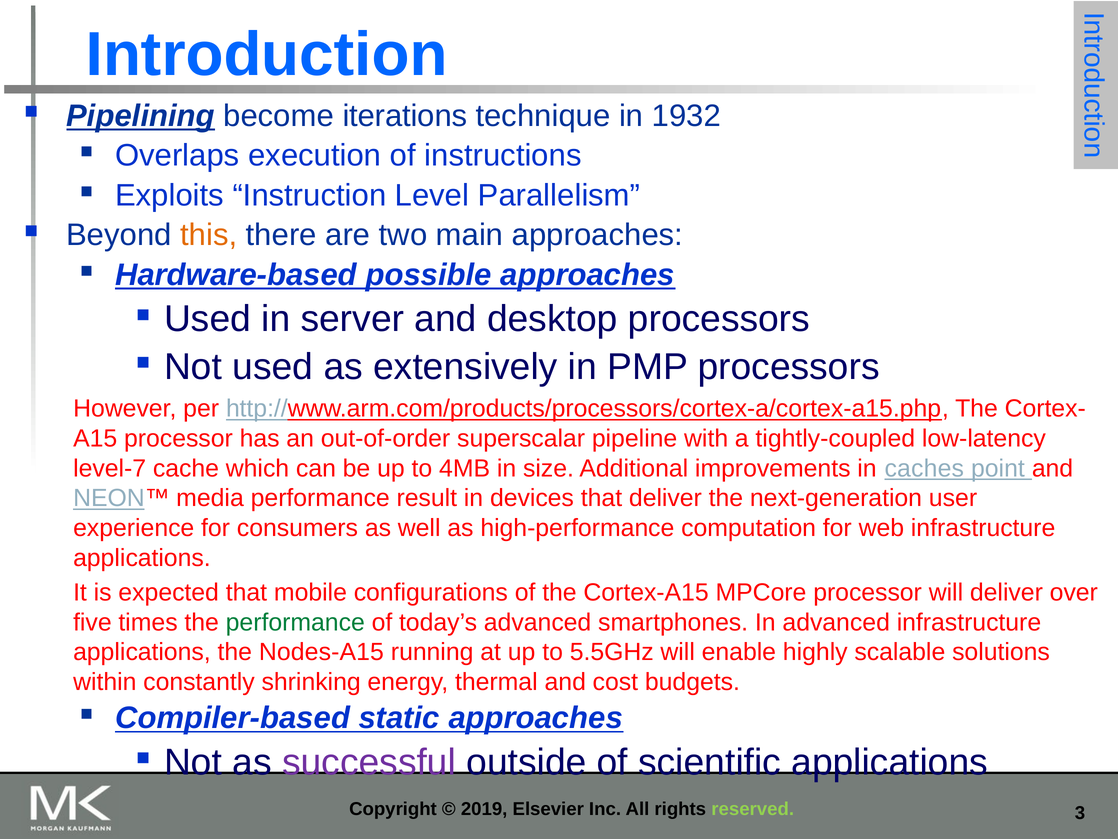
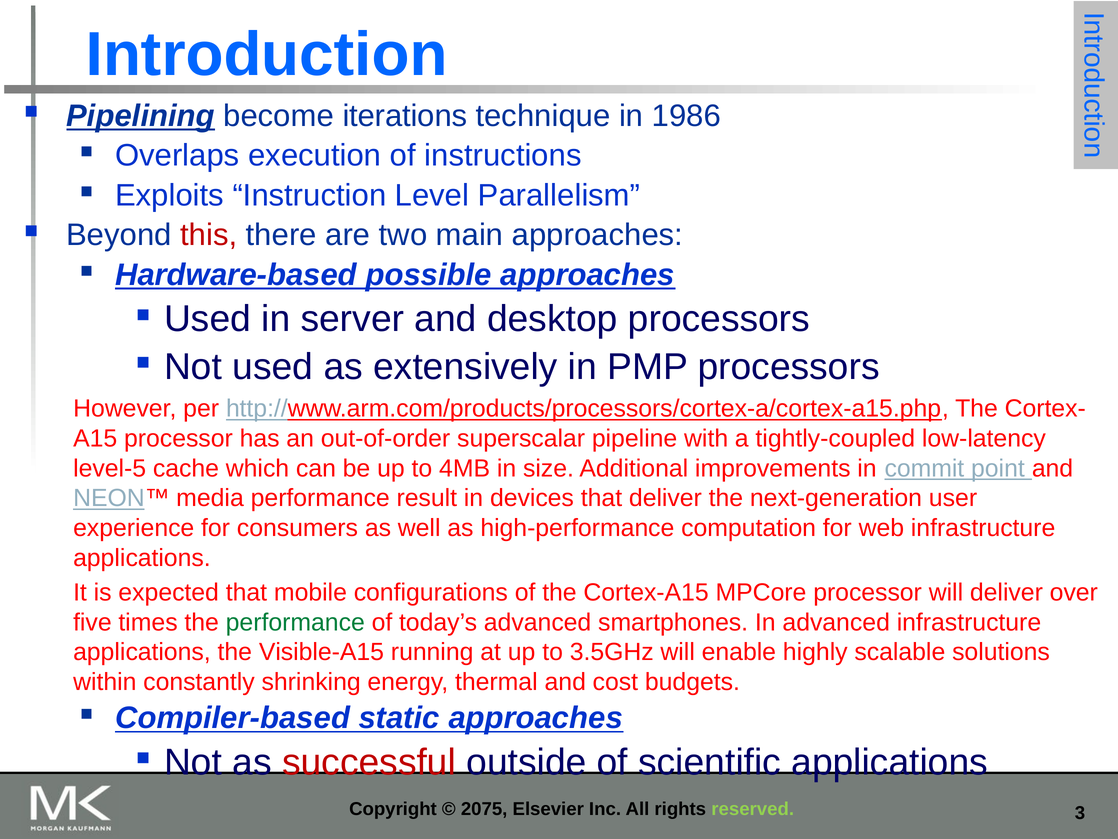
1932: 1932 -> 1986 (686, 116)
this colour: orange -> red (209, 235)
level-7: level-7 -> level-5 (110, 468)
caches: caches -> commit (924, 468)
Nodes-A15: Nodes-A15 -> Visible-A15 (321, 652)
5.5GHz: 5.5GHz -> 3.5GHz (612, 652)
successful colour: purple -> red (369, 762)
2019: 2019 -> 2075 (484, 809)
